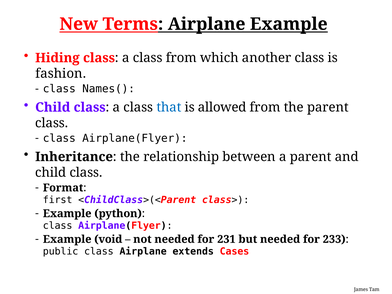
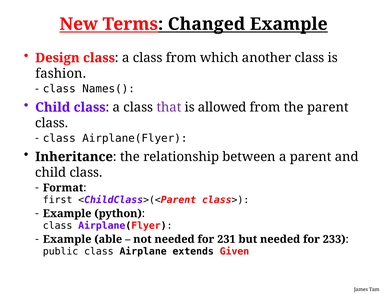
Terms Airplane: Airplane -> Changed (207, 24)
Hiding: Hiding -> Design (57, 58)
that colour: blue -> purple (169, 107)
void: void -> able (108, 239)
Cases: Cases -> Given (234, 251)
